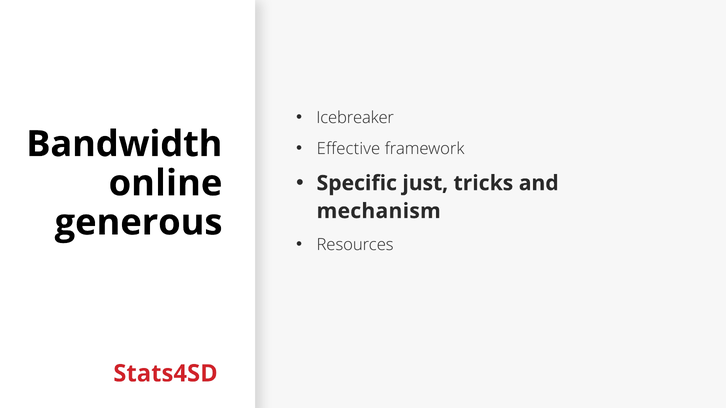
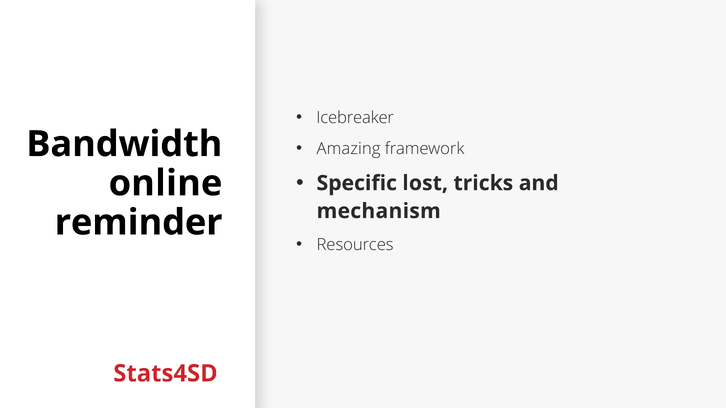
Effective: Effective -> Amazing (349, 149)
just: just -> lost (425, 183)
generous: generous -> reminder (139, 223)
